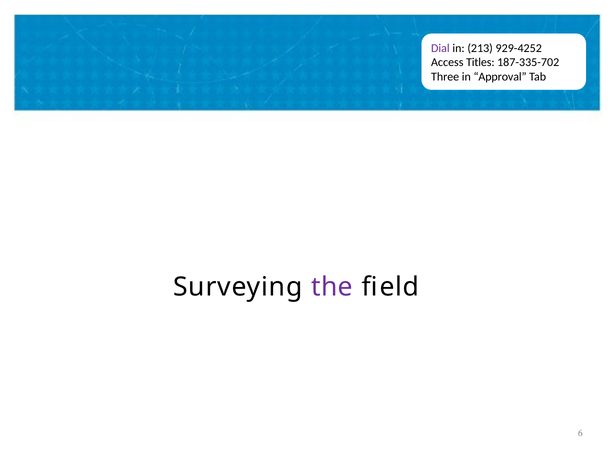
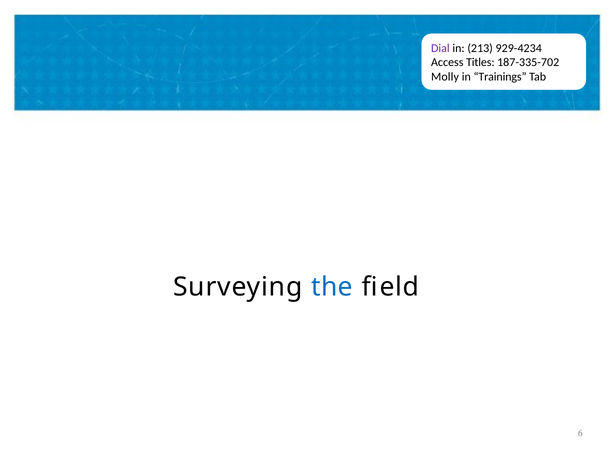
929-4252: 929-4252 -> 929-4234 (519, 48)
Three: Three -> Molly (445, 77)
Approval: Approval -> Trainings (500, 77)
the colour: purple -> blue (332, 287)
